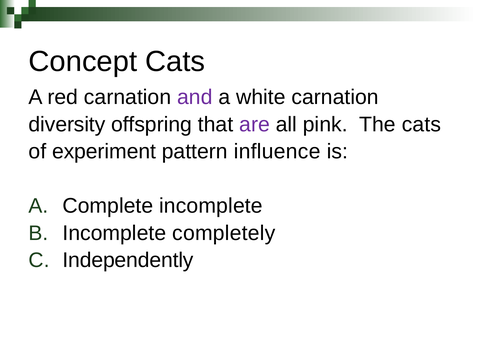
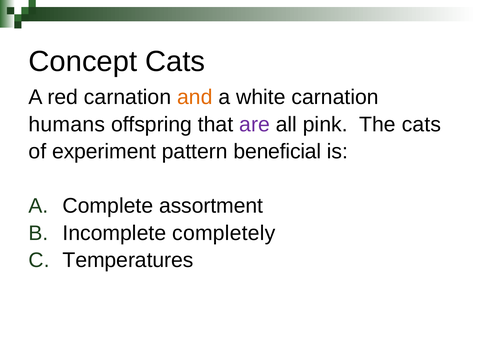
and colour: purple -> orange (195, 97)
diversity: diversity -> humans (67, 124)
influence: influence -> beneficial (277, 152)
Complete incomplete: incomplete -> assortment (211, 206)
Independently: Independently -> Temperatures (128, 260)
